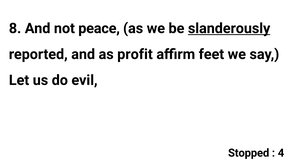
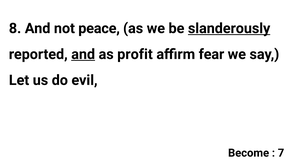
and underline: none -> present (83, 54)
feet: feet -> fear (211, 54)
Stopped: Stopped -> Become (249, 152)
4: 4 -> 7 (281, 152)
